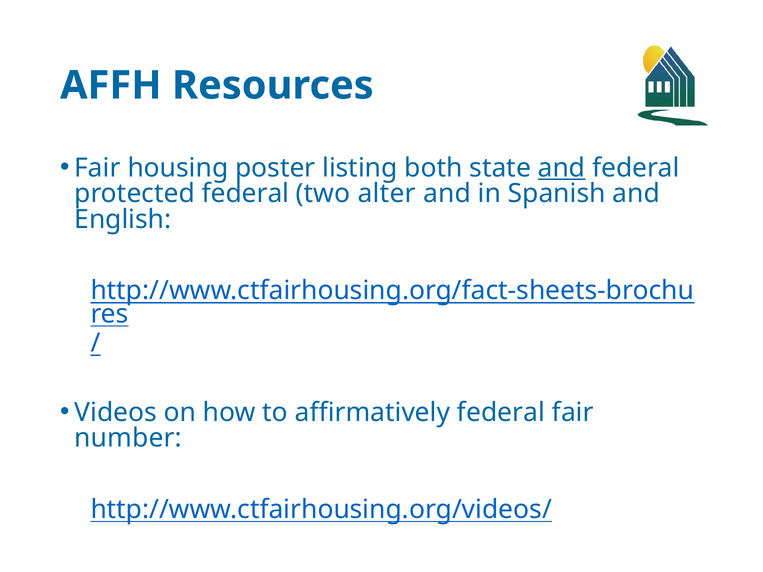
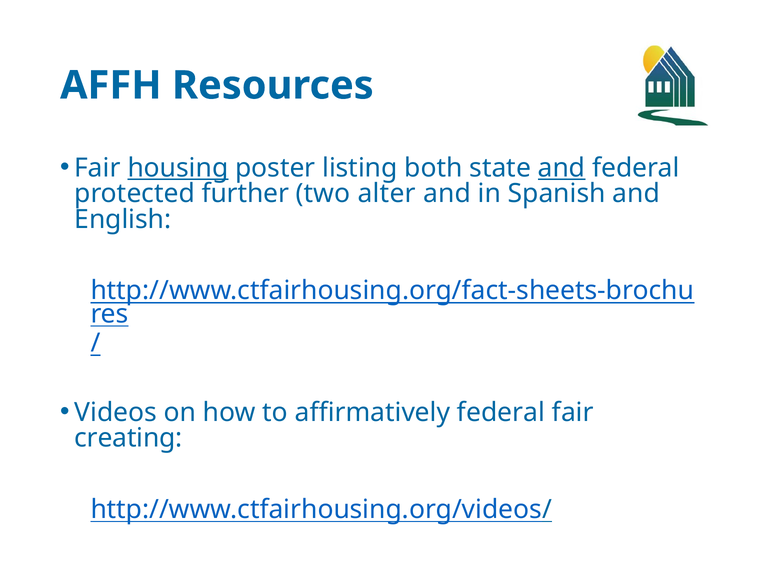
housing underline: none -> present (178, 168)
protected federal: federal -> further (245, 194)
number: number -> creating (128, 438)
